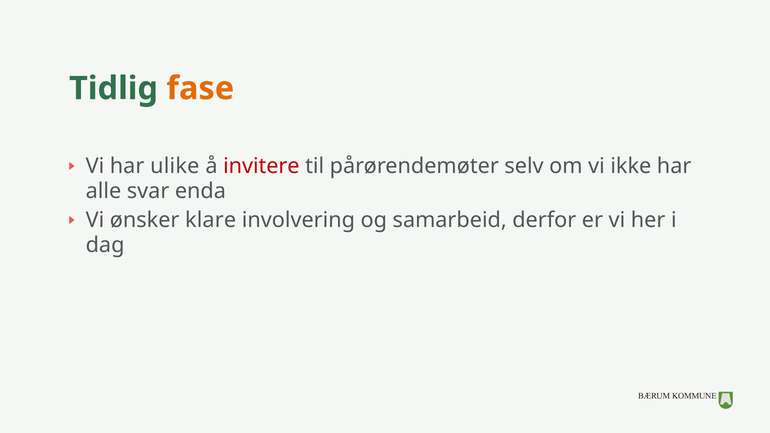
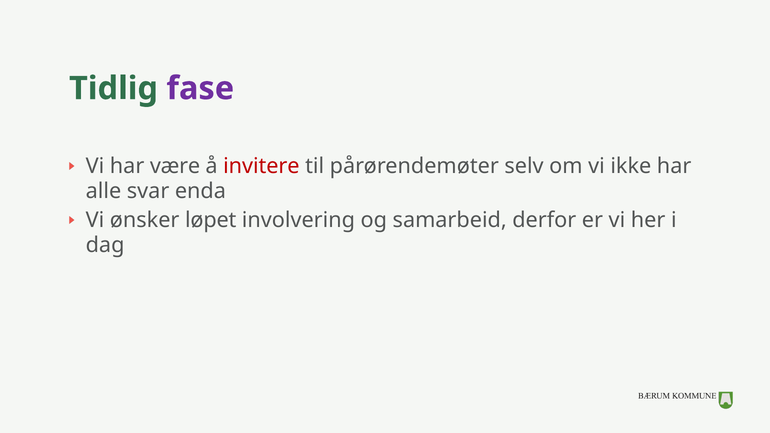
fase colour: orange -> purple (200, 88)
ulike: ulike -> være (175, 166)
klare: klare -> løpet (211, 220)
